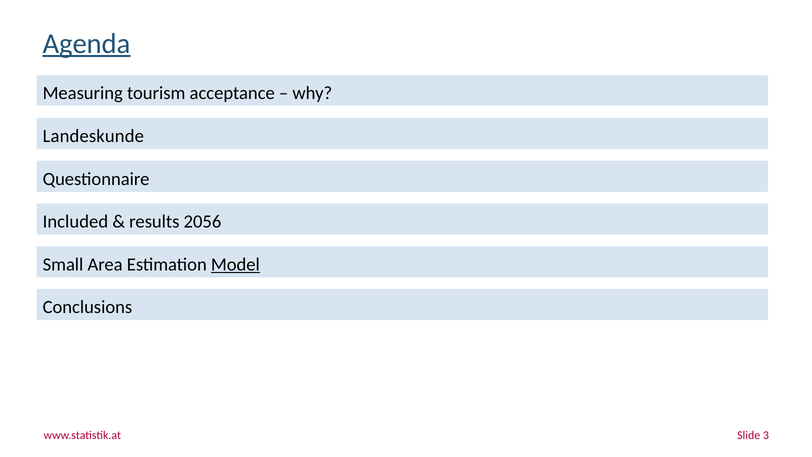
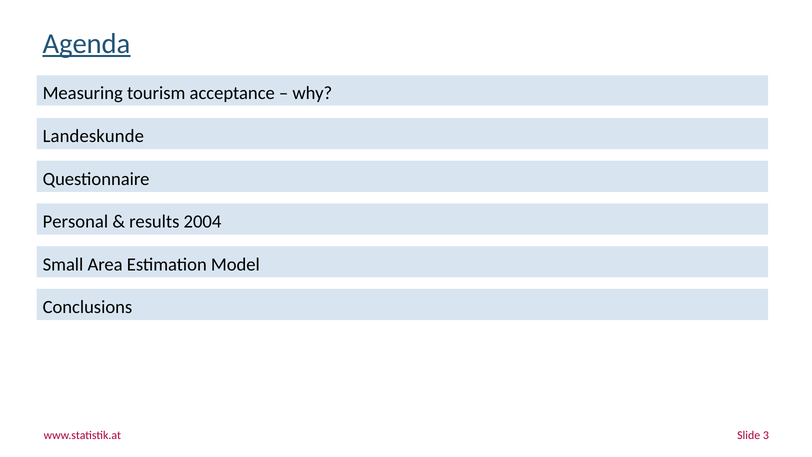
Included: Included -> Personal (75, 222)
2056: 2056 -> 2004 (202, 222)
Model underline: present -> none (235, 264)
